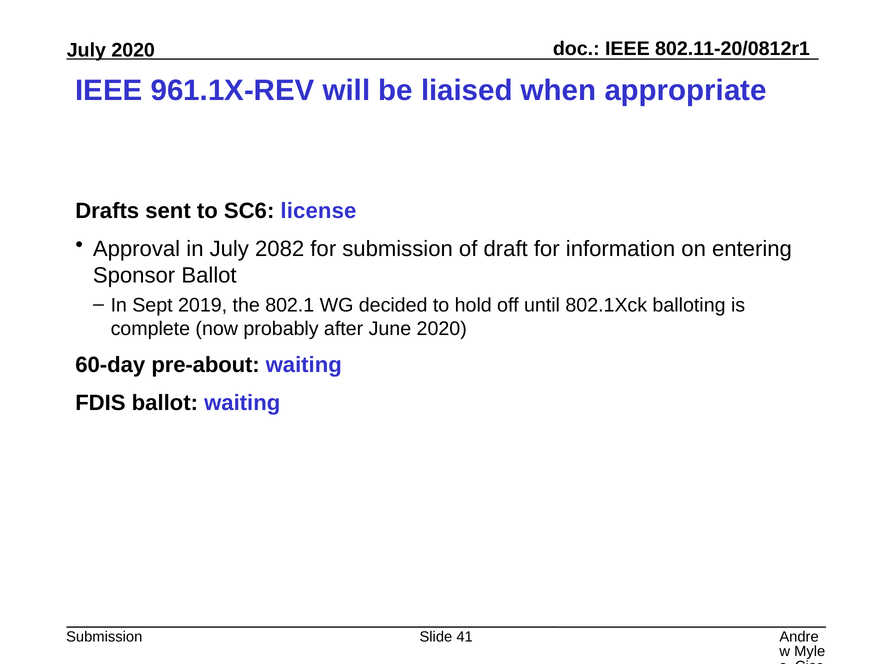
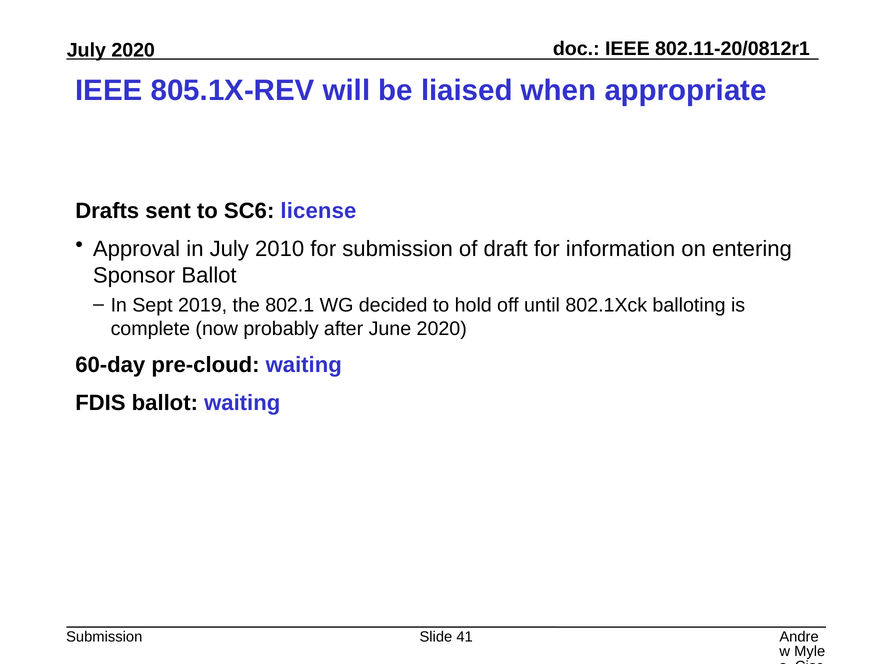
961.1X-REV: 961.1X-REV -> 805.1X-REV (233, 91)
2082: 2082 -> 2010 (280, 249)
pre-about: pre-about -> pre-cloud (205, 365)
